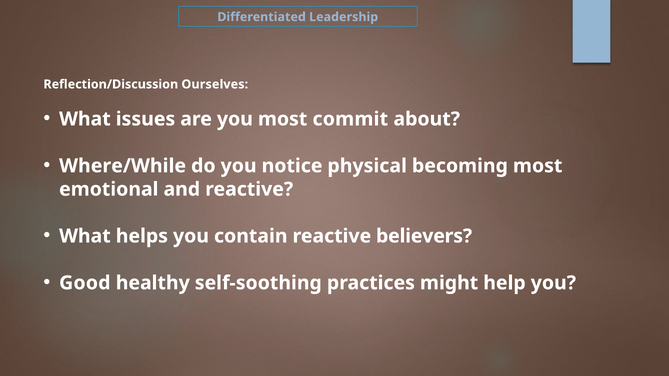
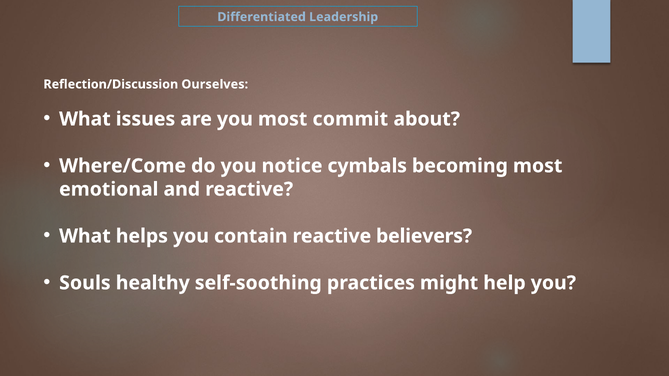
Where/While: Where/While -> Where/Come (123, 166)
physical: physical -> cymbals (367, 166)
Good: Good -> Souls (85, 283)
